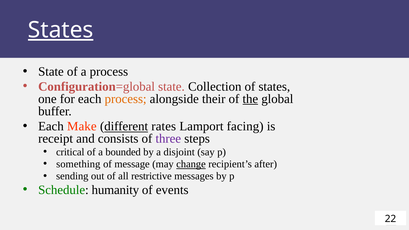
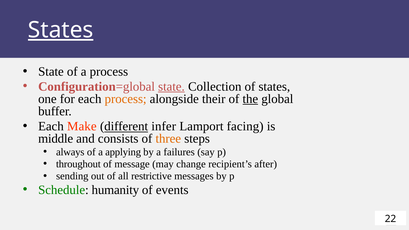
state underline: none -> present (171, 87)
rates: rates -> infer (164, 126)
receipt: receipt -> middle (56, 139)
three colour: purple -> orange (168, 139)
critical: critical -> always (70, 152)
bounded: bounded -> applying (123, 152)
disjoint: disjoint -> failures (179, 152)
something: something -> throughout (78, 164)
change underline: present -> none (191, 164)
